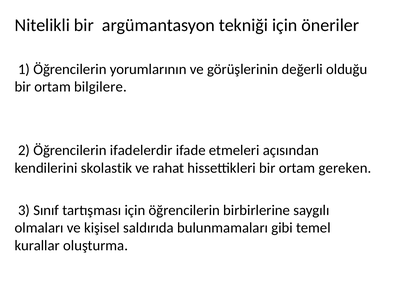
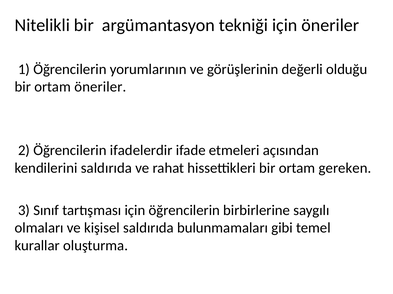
ortam bilgilere: bilgilere -> öneriler (100, 87)
kendilerini skolastik: skolastik -> saldırıda (106, 168)
